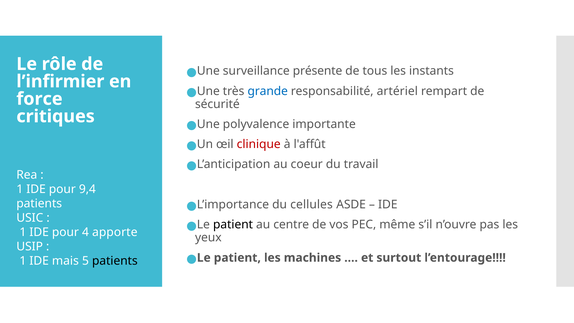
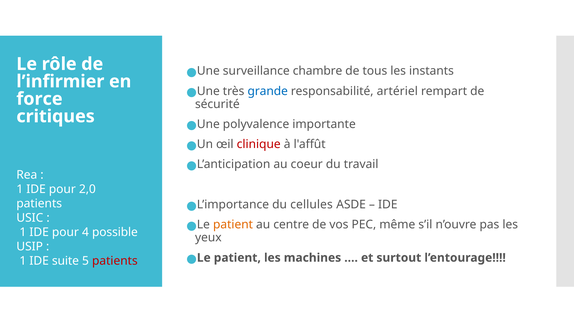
présente: présente -> chambre (318, 71)
9,4: 9,4 -> 2,0 (87, 189)
patient colour: black -> orange (233, 225)
apporte: apporte -> possible (115, 232)
mais: mais -> suite (65, 261)
patients colour: black -> red (115, 261)
